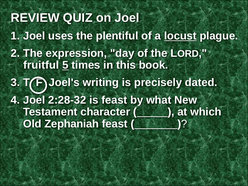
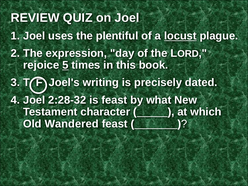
fruitful: fruitful -> rejoice (41, 65)
Zephaniah: Zephaniah -> Wandered (72, 124)
